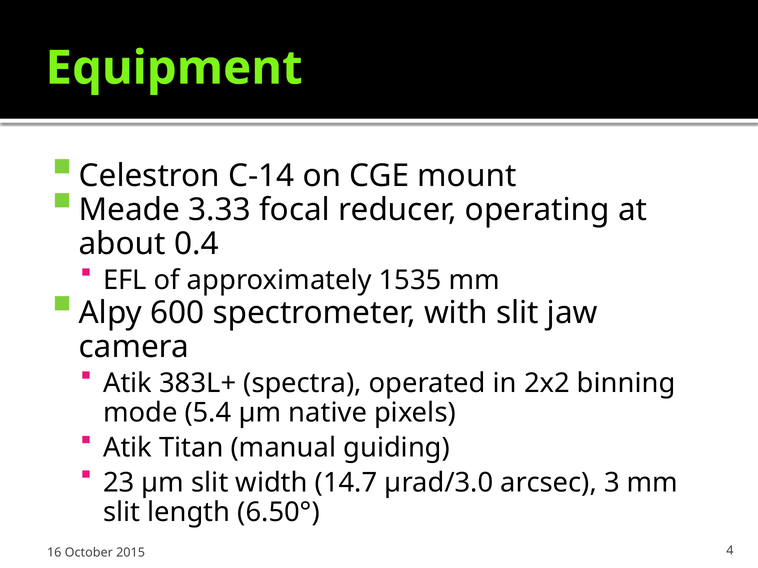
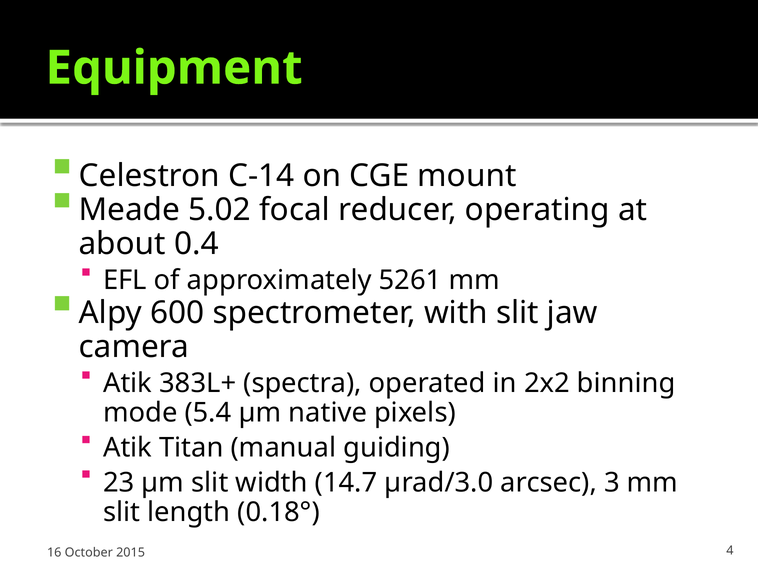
3.33: 3.33 -> 5.02 (220, 210)
1535: 1535 -> 5261 (410, 281)
6.50°: 6.50° -> 0.18° (279, 513)
